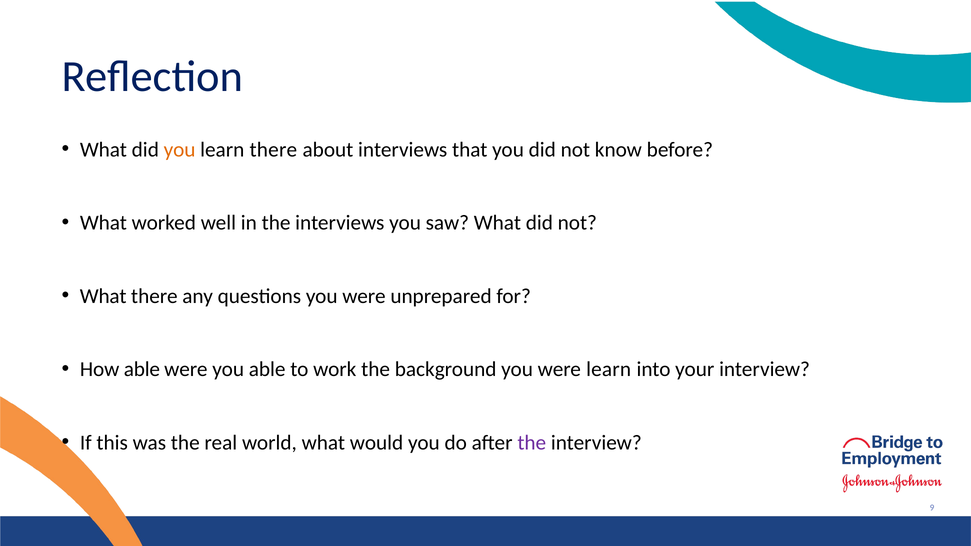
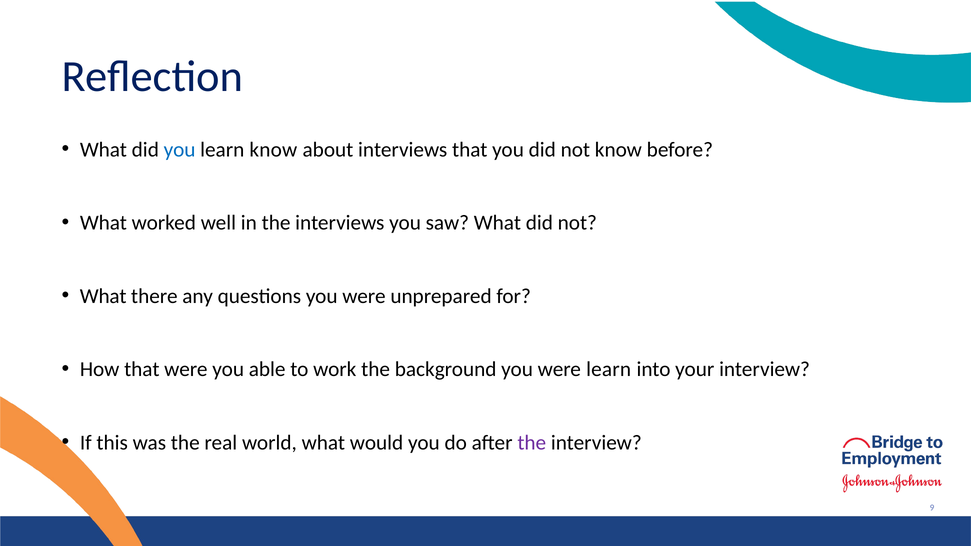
you colour: orange -> blue (180, 150)
learn there: there -> know (273, 150)
How able: able -> that (142, 370)
